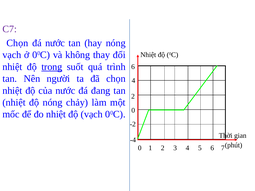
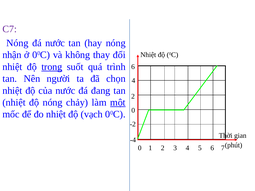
Chọn: Chọn -> Nóng (17, 43)
vạch: vạch -> nhận (12, 55)
một underline: none -> present (118, 103)
